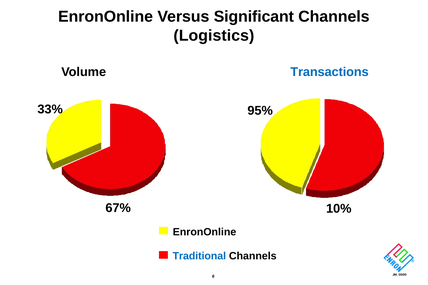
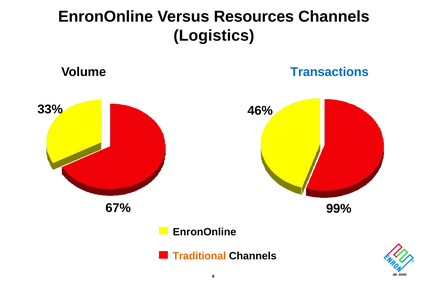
Significant: Significant -> Resources (254, 17)
95%: 95% -> 46% (260, 111)
10%: 10% -> 99% (339, 209)
Traditional colour: blue -> orange (199, 256)
